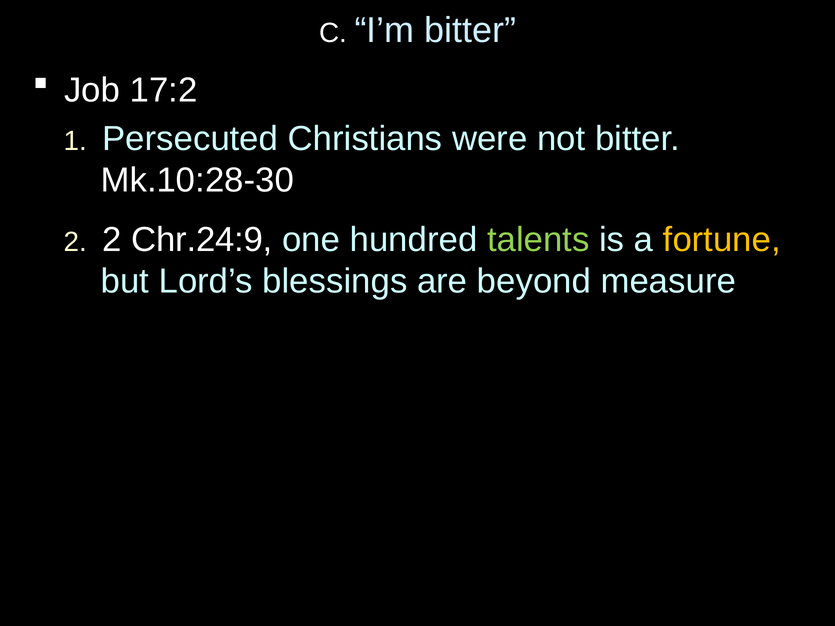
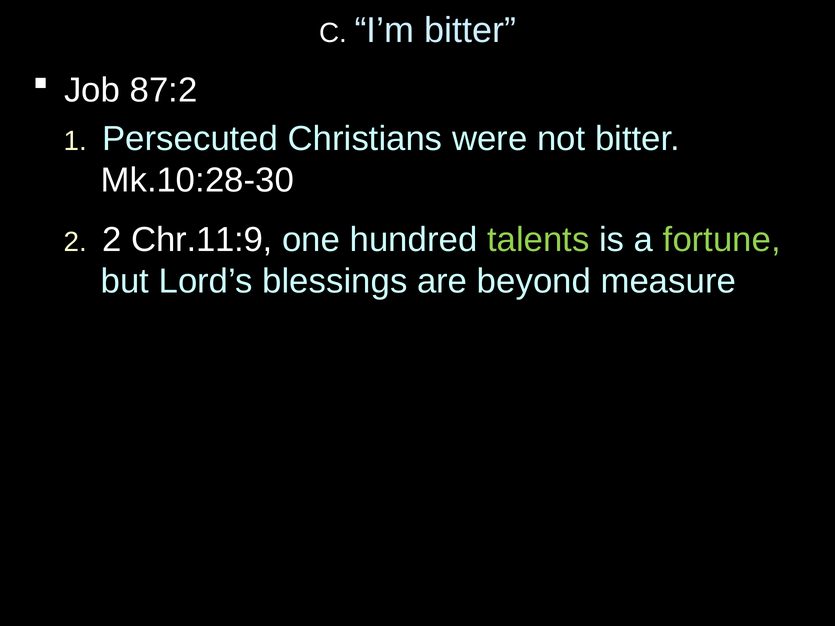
17:2: 17:2 -> 87:2 (164, 90)
Chr.24:9: Chr.24:9 -> Chr.11:9 (202, 240)
fortune colour: yellow -> light green (722, 240)
